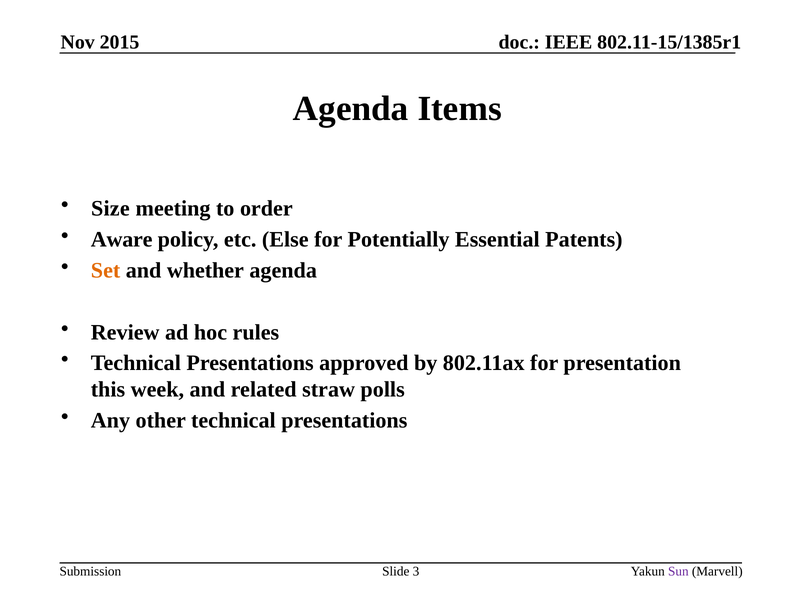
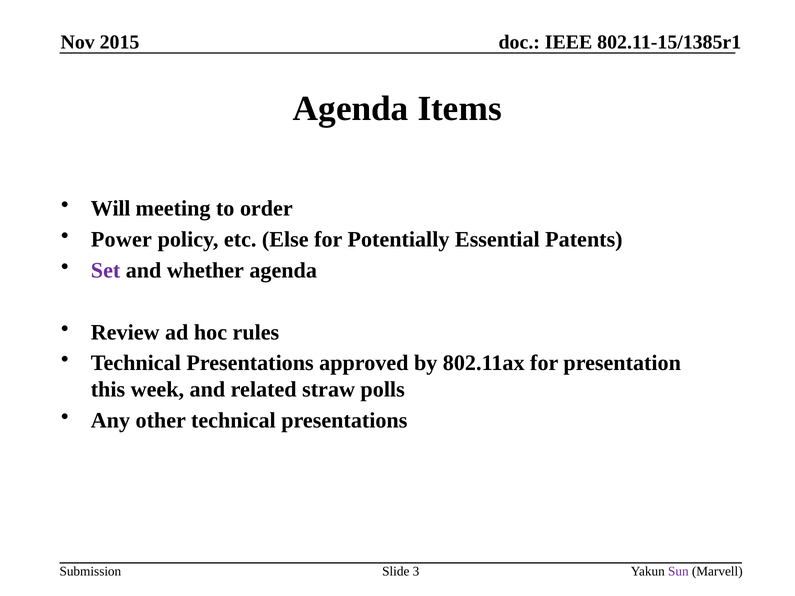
Size: Size -> Will (111, 209)
Aware: Aware -> Power (121, 240)
Set colour: orange -> purple (106, 271)
